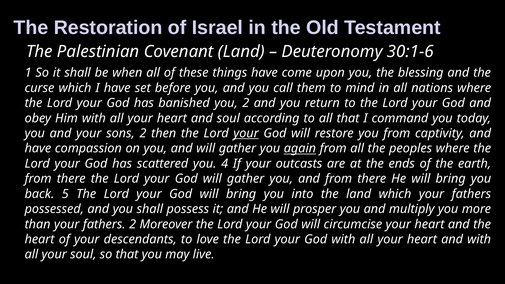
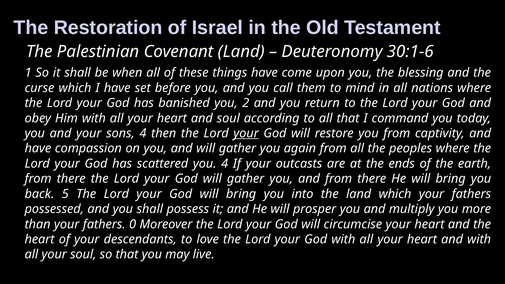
sons 2: 2 -> 4 (143, 133)
again underline: present -> none (300, 149)
fathers 2: 2 -> 0 (133, 224)
